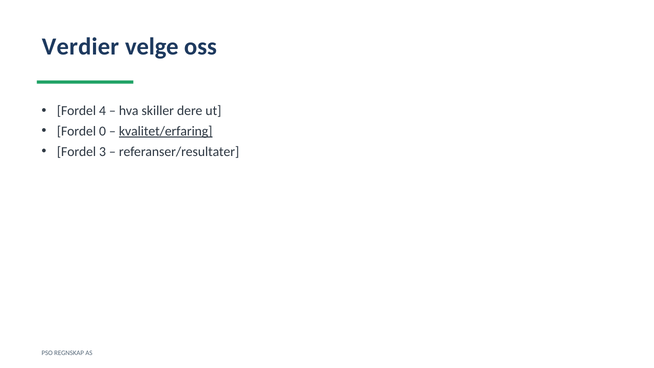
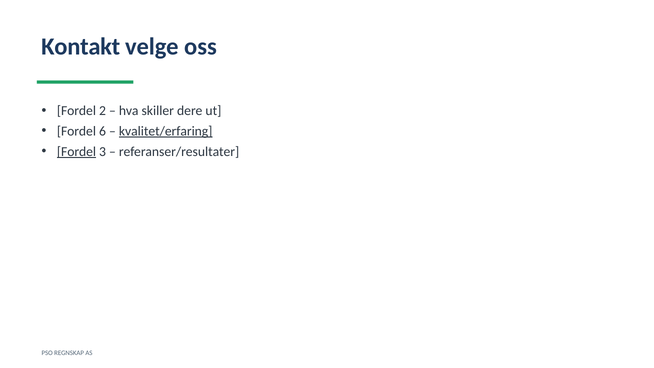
Verdier: Verdier -> Kontakt (81, 47)
4: 4 -> 2 (103, 111)
0: 0 -> 6 (103, 131)
Fordel underline: none -> present (77, 152)
